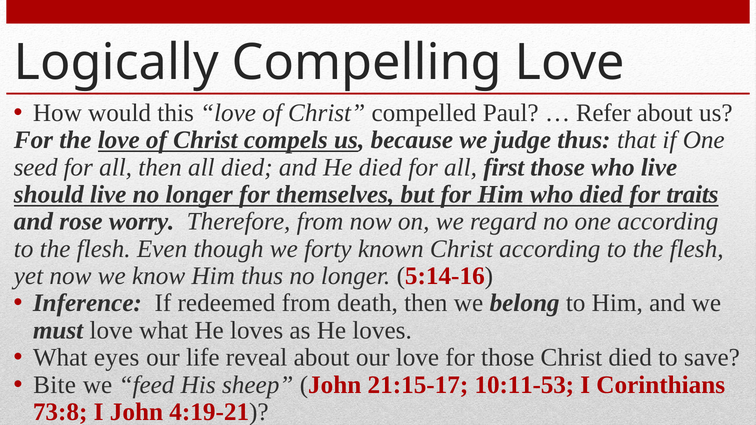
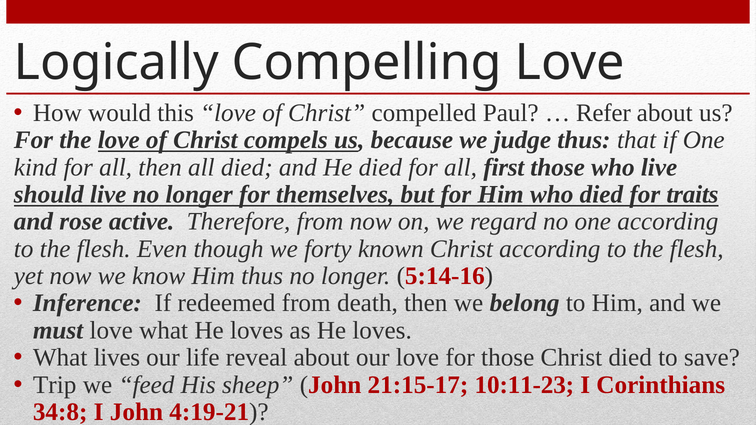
seed: seed -> kind (36, 167)
worry: worry -> active (142, 222)
eyes: eyes -> lives (117, 358)
Bite: Bite -> Trip (55, 385)
10:11-53: 10:11-53 -> 10:11-23 (524, 385)
73:8: 73:8 -> 34:8 (60, 412)
